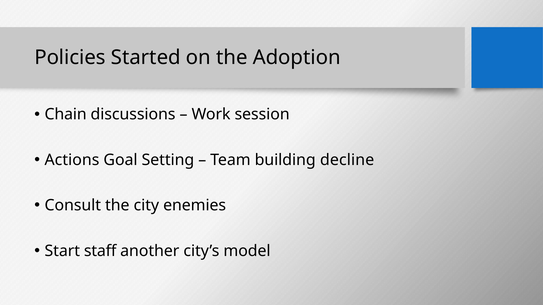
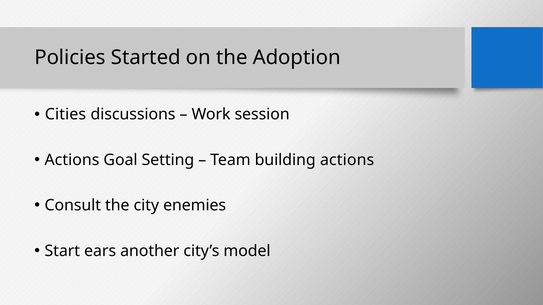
Chain: Chain -> Cities (65, 115)
building decline: decline -> actions (347, 160)
staff: staff -> ears (100, 251)
